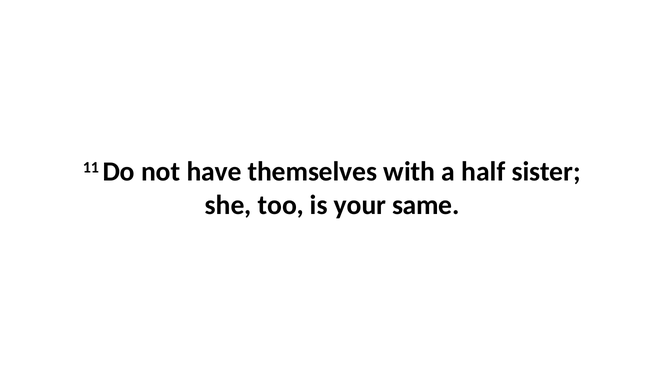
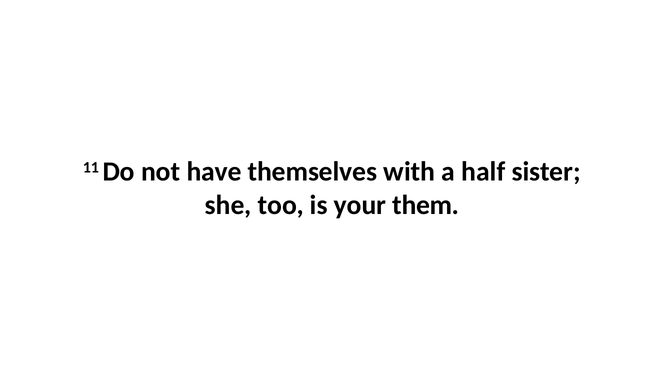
same: same -> them (426, 205)
